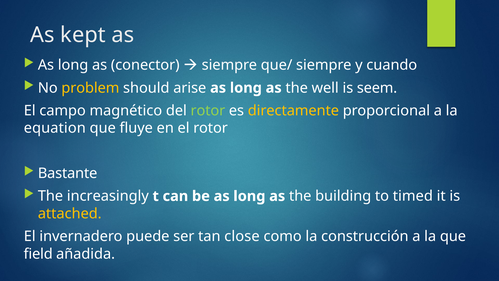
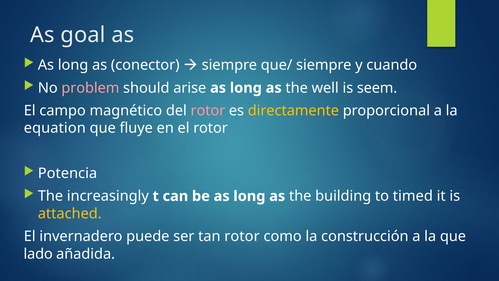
kept: kept -> goal (83, 35)
problem colour: yellow -> pink (90, 88)
rotor colour: light green -> pink (208, 110)
Bastante: Bastante -> Potencia (67, 173)
tan close: close -> rotor (242, 236)
field: field -> lado (38, 254)
